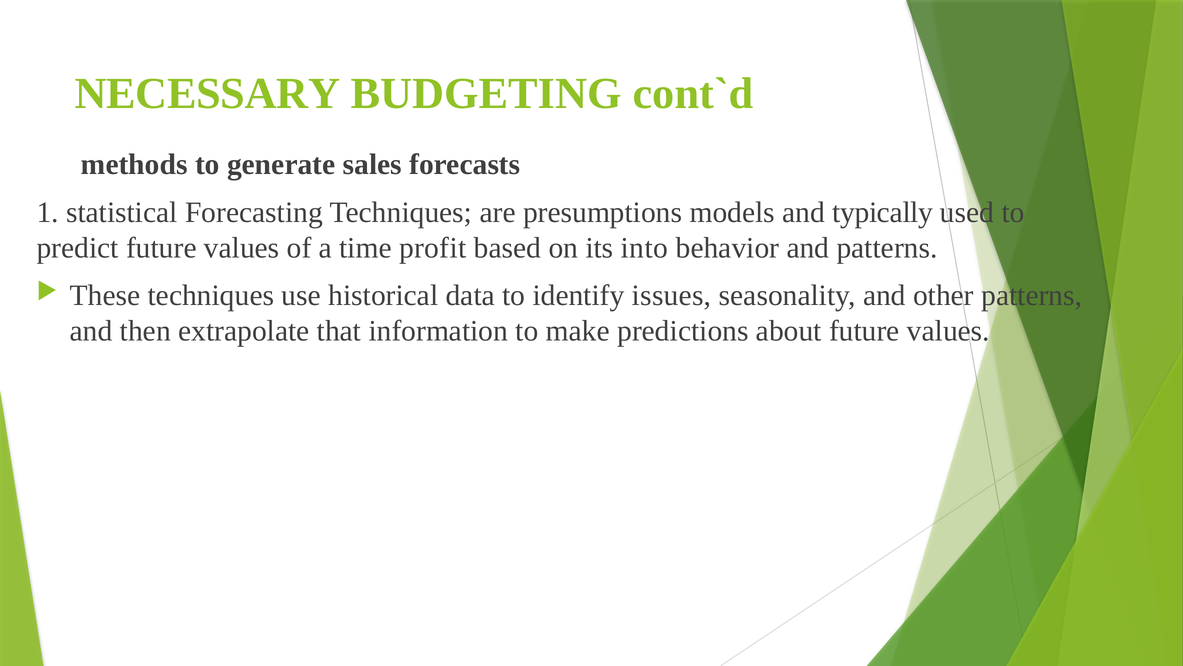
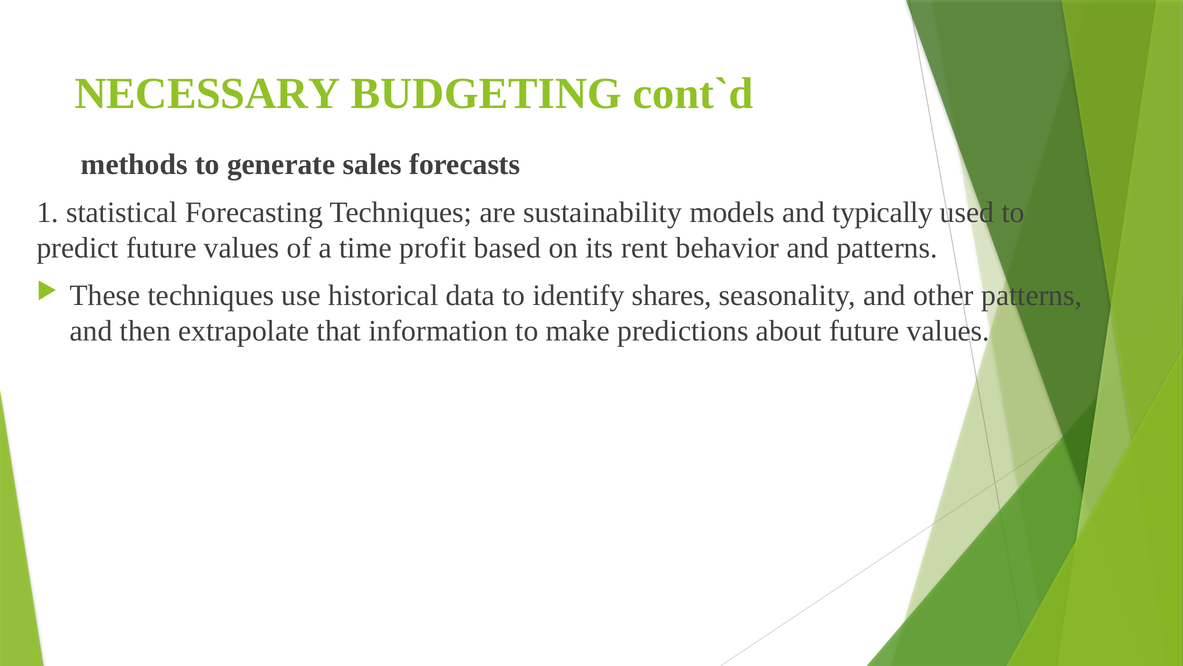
presumptions: presumptions -> sustainability (603, 212)
into: into -> rent (644, 248)
issues: issues -> shares (672, 295)
